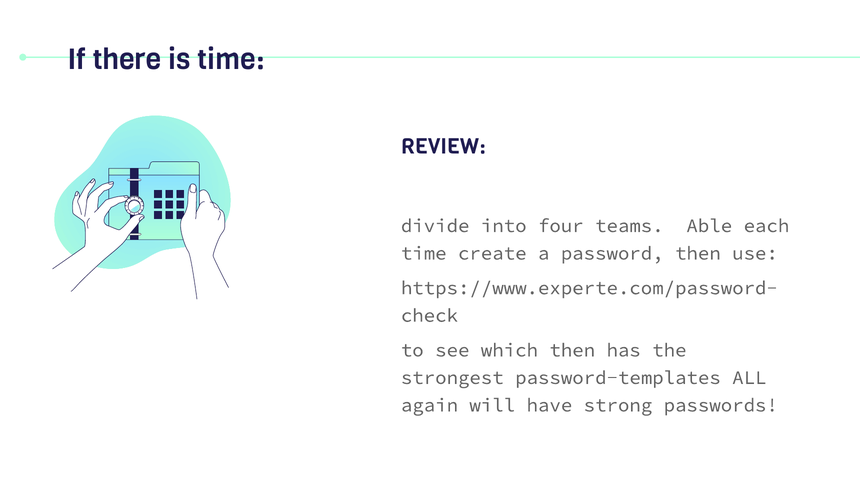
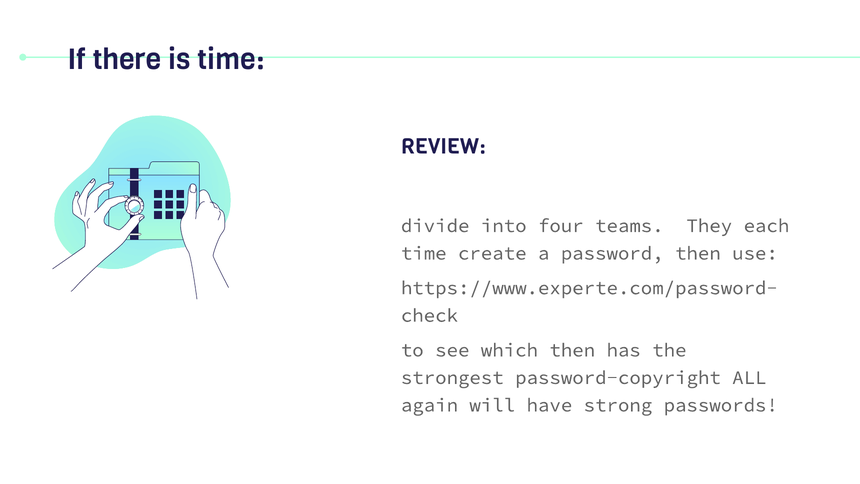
Able: Able -> They (709, 226)
password-templates: password-templates -> password-copyright (618, 377)
